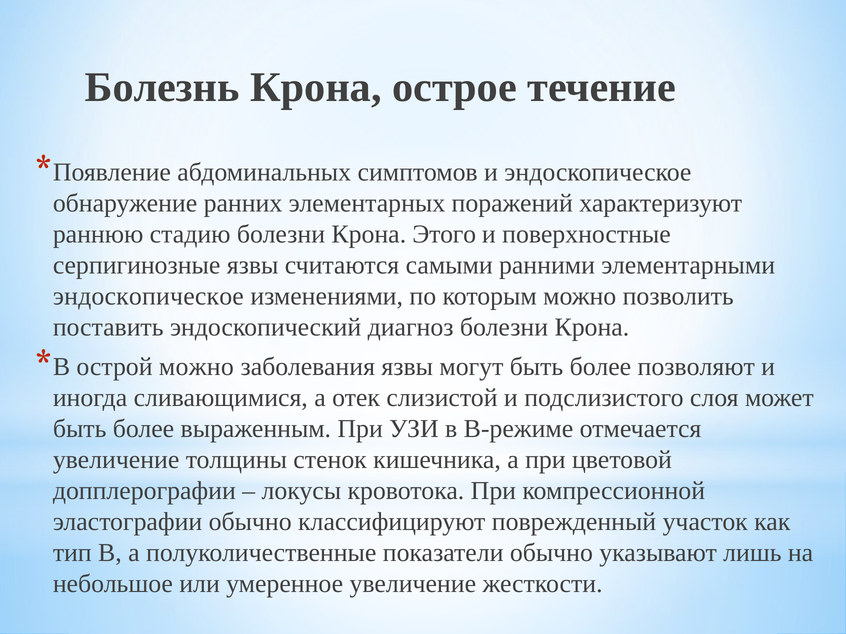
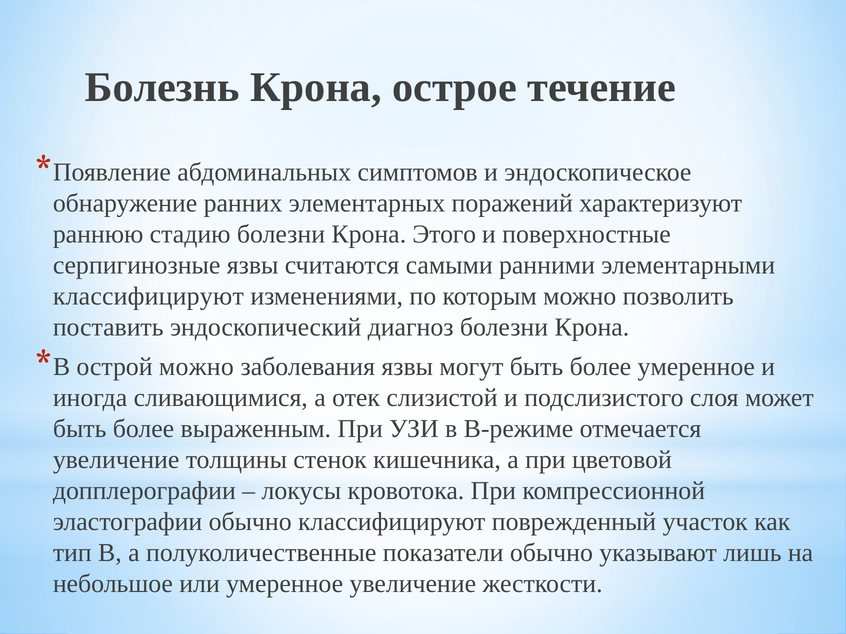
эндоскопическое: эндоскопическое -> классифицируют (148, 296)
более позволяют: позволяют -> умеренное (696, 367)
